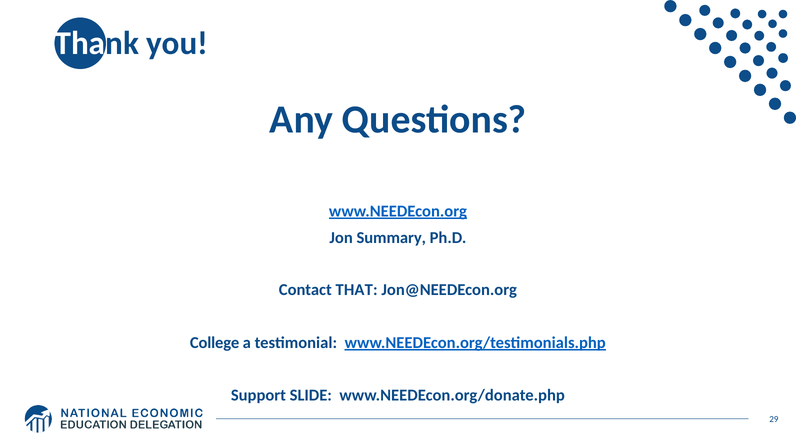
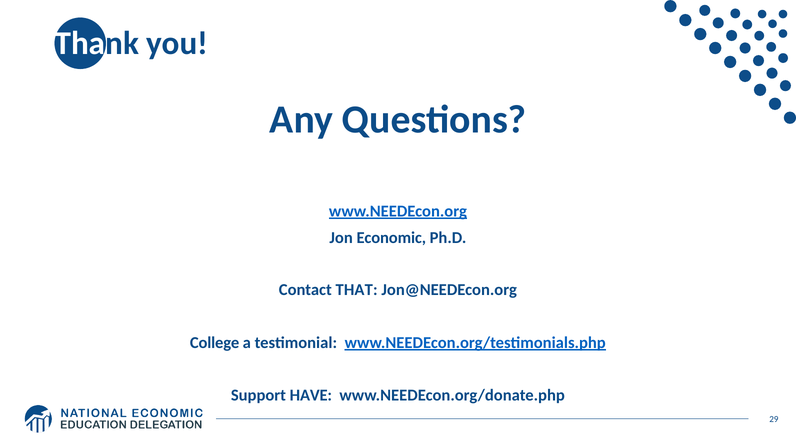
Summary: Summary -> Economic (391, 237)
SLIDE: SLIDE -> HAVE (311, 395)
